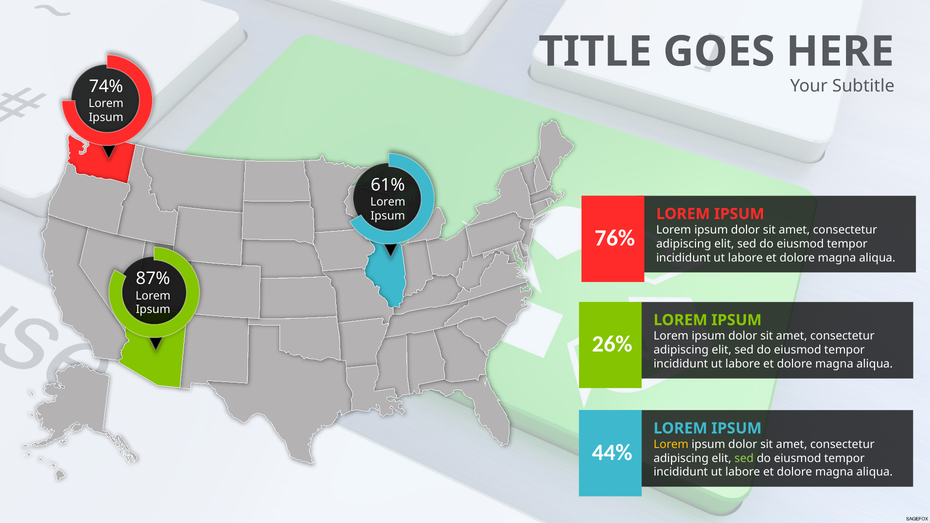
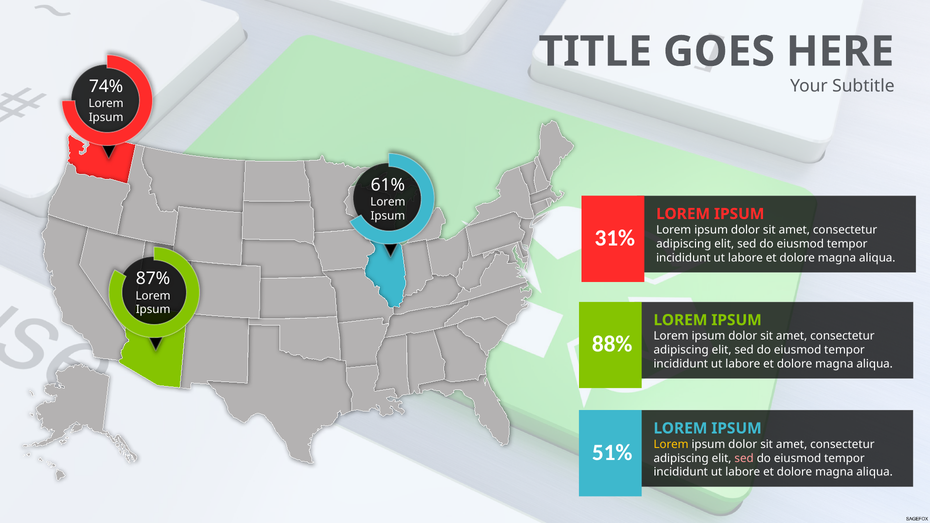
76%: 76% -> 31% (615, 238)
26%: 26% -> 88% (612, 344)
44%: 44% -> 51% (612, 453)
sed colour: light green -> pink (744, 458)
